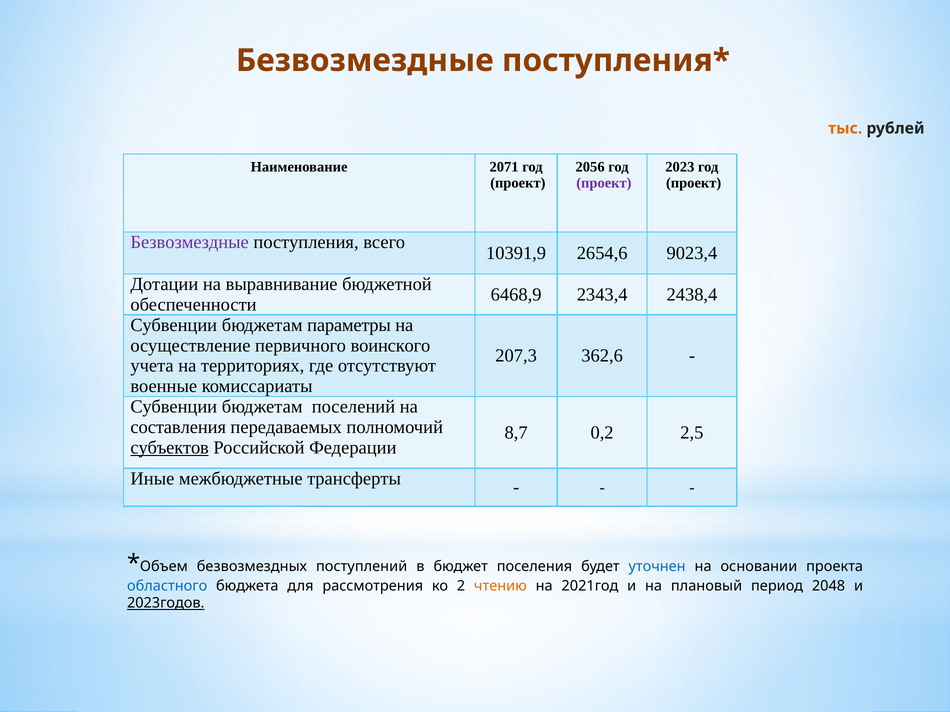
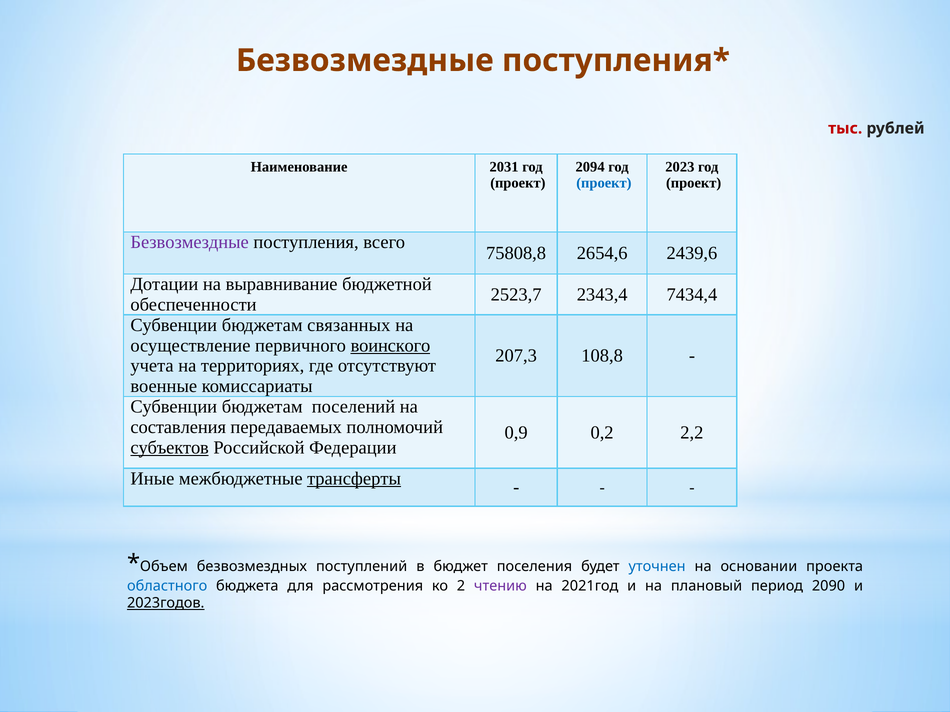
тыс colour: orange -> red (845, 128)
2071: 2071 -> 2031 (504, 167)
2056: 2056 -> 2094 (590, 167)
проект colour: purple -> blue (604, 183)
10391,9: 10391,9 -> 75808,8 (516, 253)
9023,4: 9023,4 -> 2439,6 (692, 253)
6468,9: 6468,9 -> 2523,7 (516, 295)
2438,4: 2438,4 -> 7434,4 (692, 295)
параметры: параметры -> связанных (349, 325)
воинского underline: none -> present (390, 346)
362,6: 362,6 -> 108,8 (602, 356)
8,7: 8,7 -> 0,9 (516, 433)
2,5: 2,5 -> 2,2 (692, 433)
трансферты underline: none -> present (354, 479)
чтению colour: orange -> purple (500, 586)
2048: 2048 -> 2090 (829, 586)
